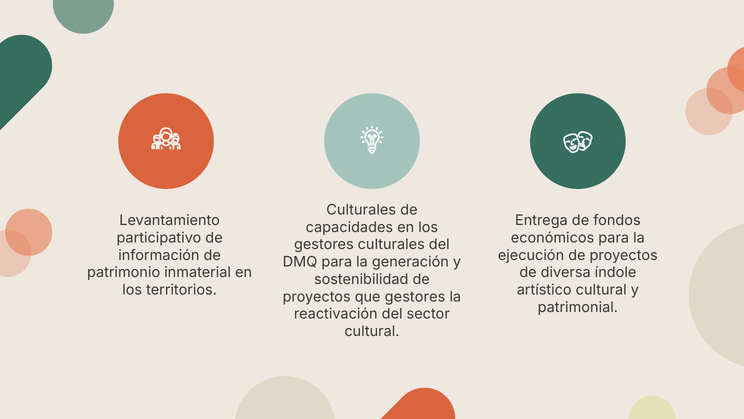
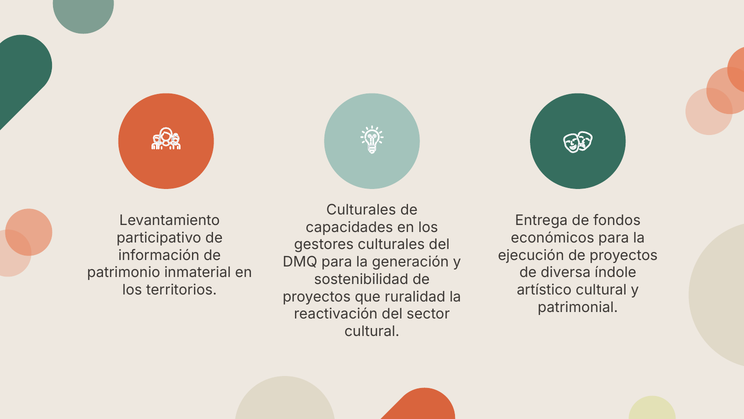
que gestores: gestores -> ruralidad (415, 296)
